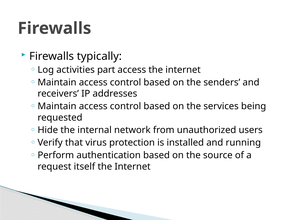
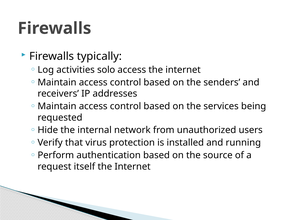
part: part -> solo (106, 70)
